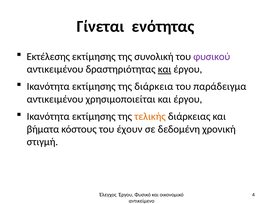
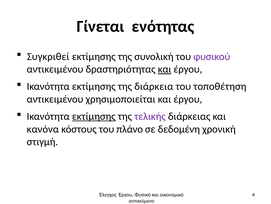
Εκτέλεσης: Εκτέλεσης -> Συγκριθεί (48, 56)
παράδειγμα: παράδειγμα -> τοποθέτηση (220, 86)
εκτίμησης underline: none -> present (94, 116)
τελικής colour: orange -> purple (150, 116)
βήματα: βήματα -> κανόνα (43, 129)
έχουν: έχουν -> πλάνο (130, 129)
